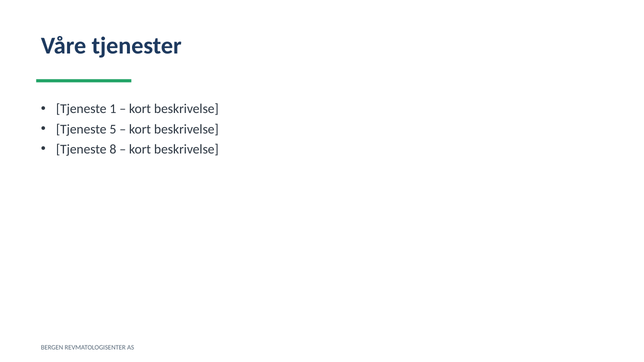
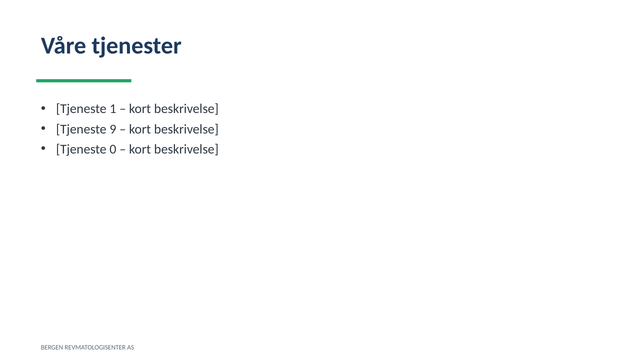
5: 5 -> 9 (113, 129)
8: 8 -> 0 (113, 149)
